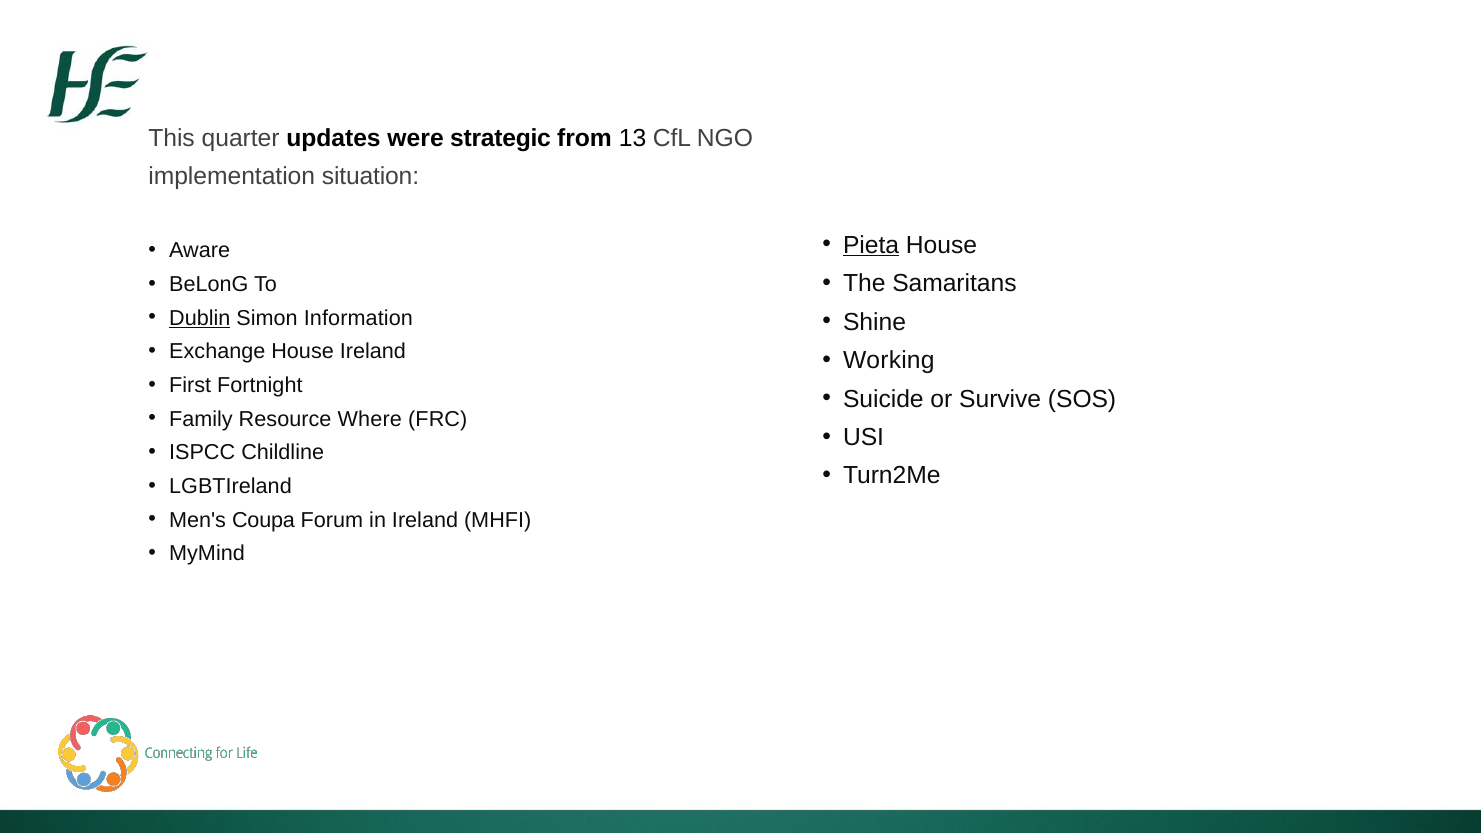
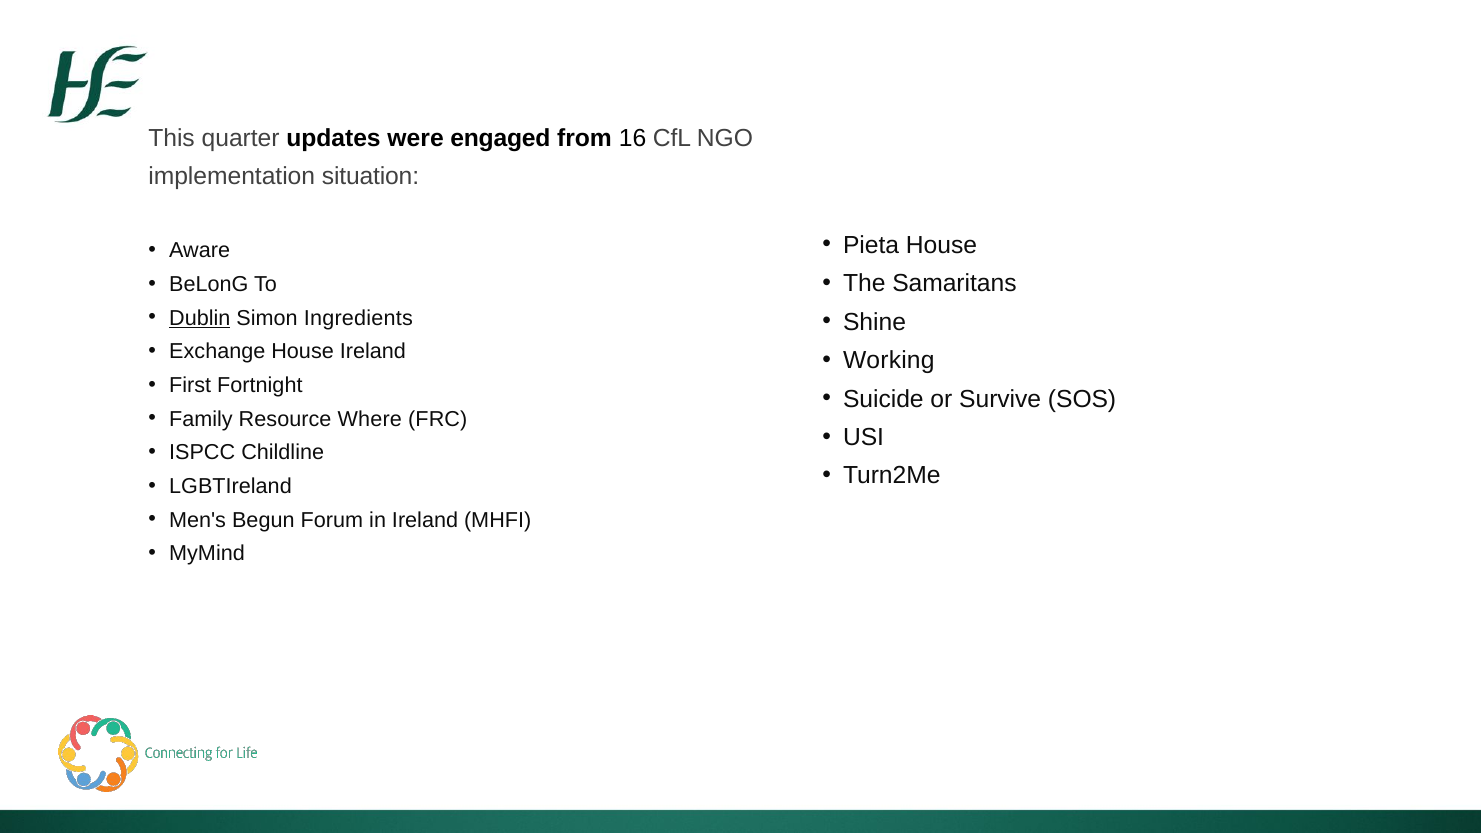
strategic: strategic -> engaged (500, 138)
13: 13 -> 16 (633, 138)
Pieta underline: present -> none (871, 245)
Information: Information -> Ingredients (358, 318)
Coupa: Coupa -> Begun (263, 520)
